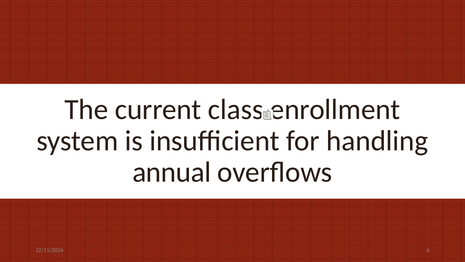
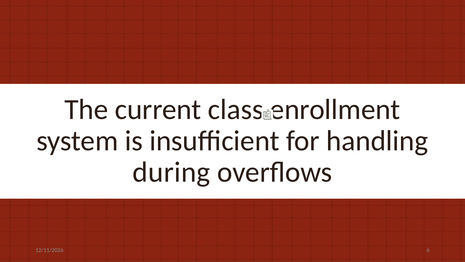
annual: annual -> during (171, 172)
